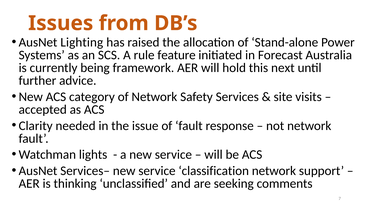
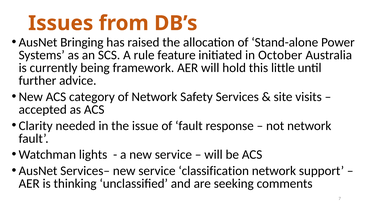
Lighting: Lighting -> Bringing (82, 42)
Forecast: Forecast -> October (280, 55)
next: next -> little (283, 68)
